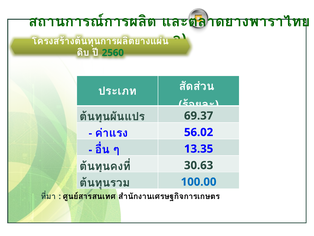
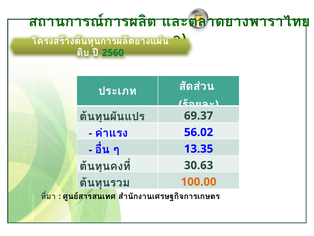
100.00 colour: blue -> orange (199, 182)
